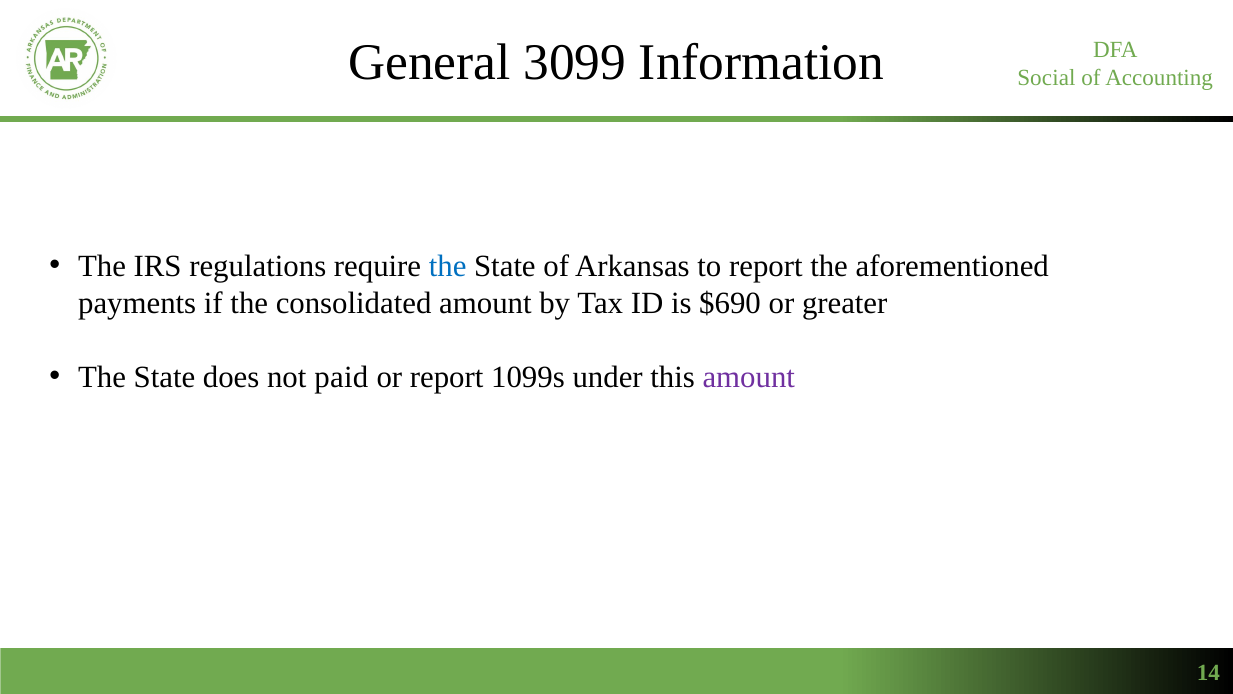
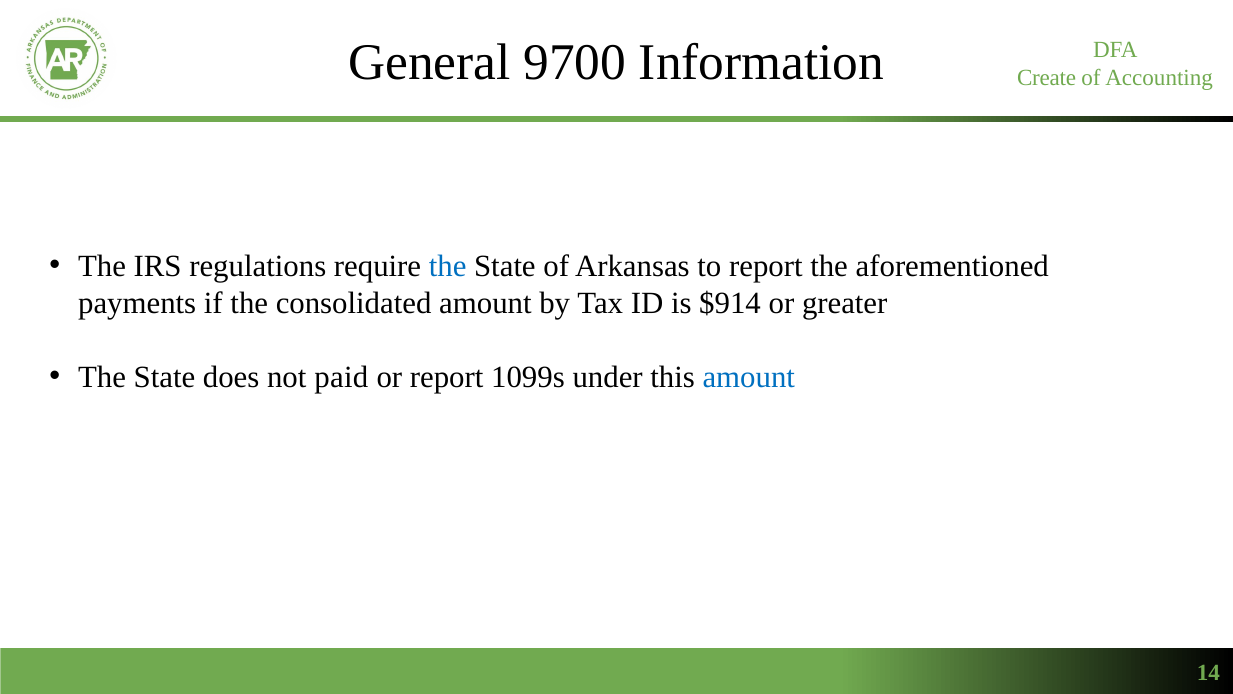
3099: 3099 -> 9700 (575, 63)
Social: Social -> Create (1047, 78)
$690: $690 -> $914 (730, 303)
amount colour: purple -> blue (749, 377)
